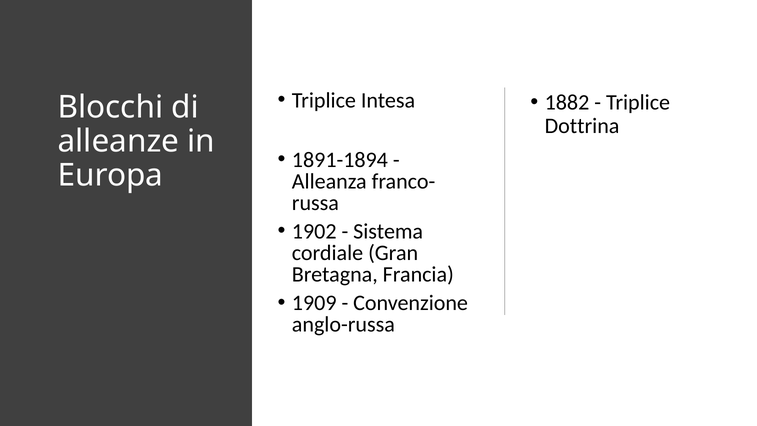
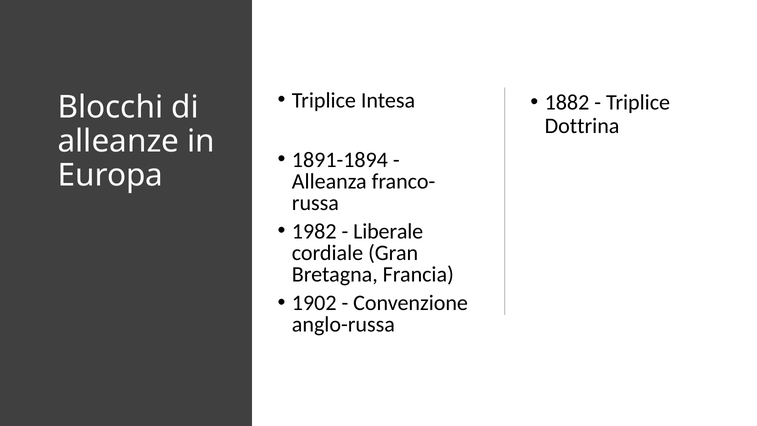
1902: 1902 -> 1982 (314, 231)
Sistema: Sistema -> Liberale (388, 231)
1909: 1909 -> 1902 (314, 303)
